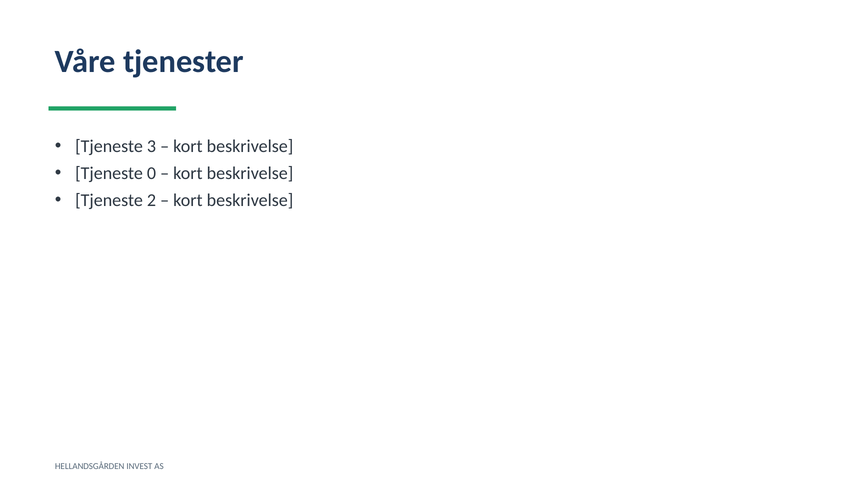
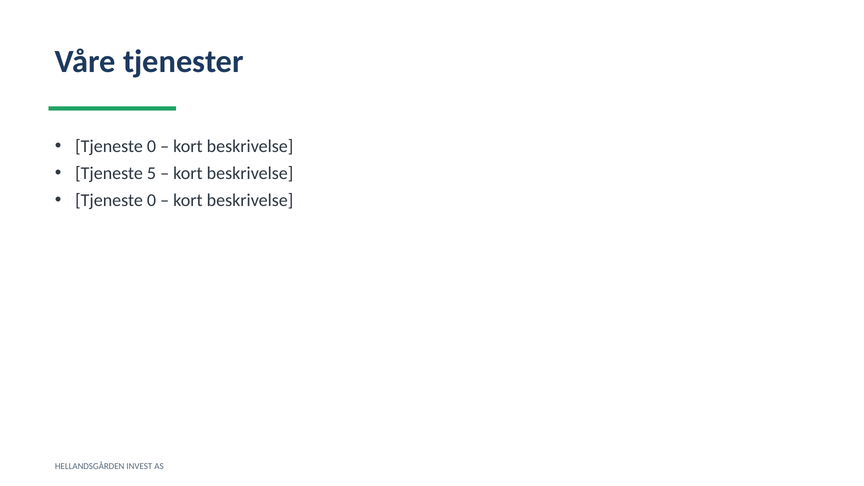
3: 3 -> 0 (151, 146)
0: 0 -> 5 (151, 173)
2: 2 -> 0 (151, 200)
